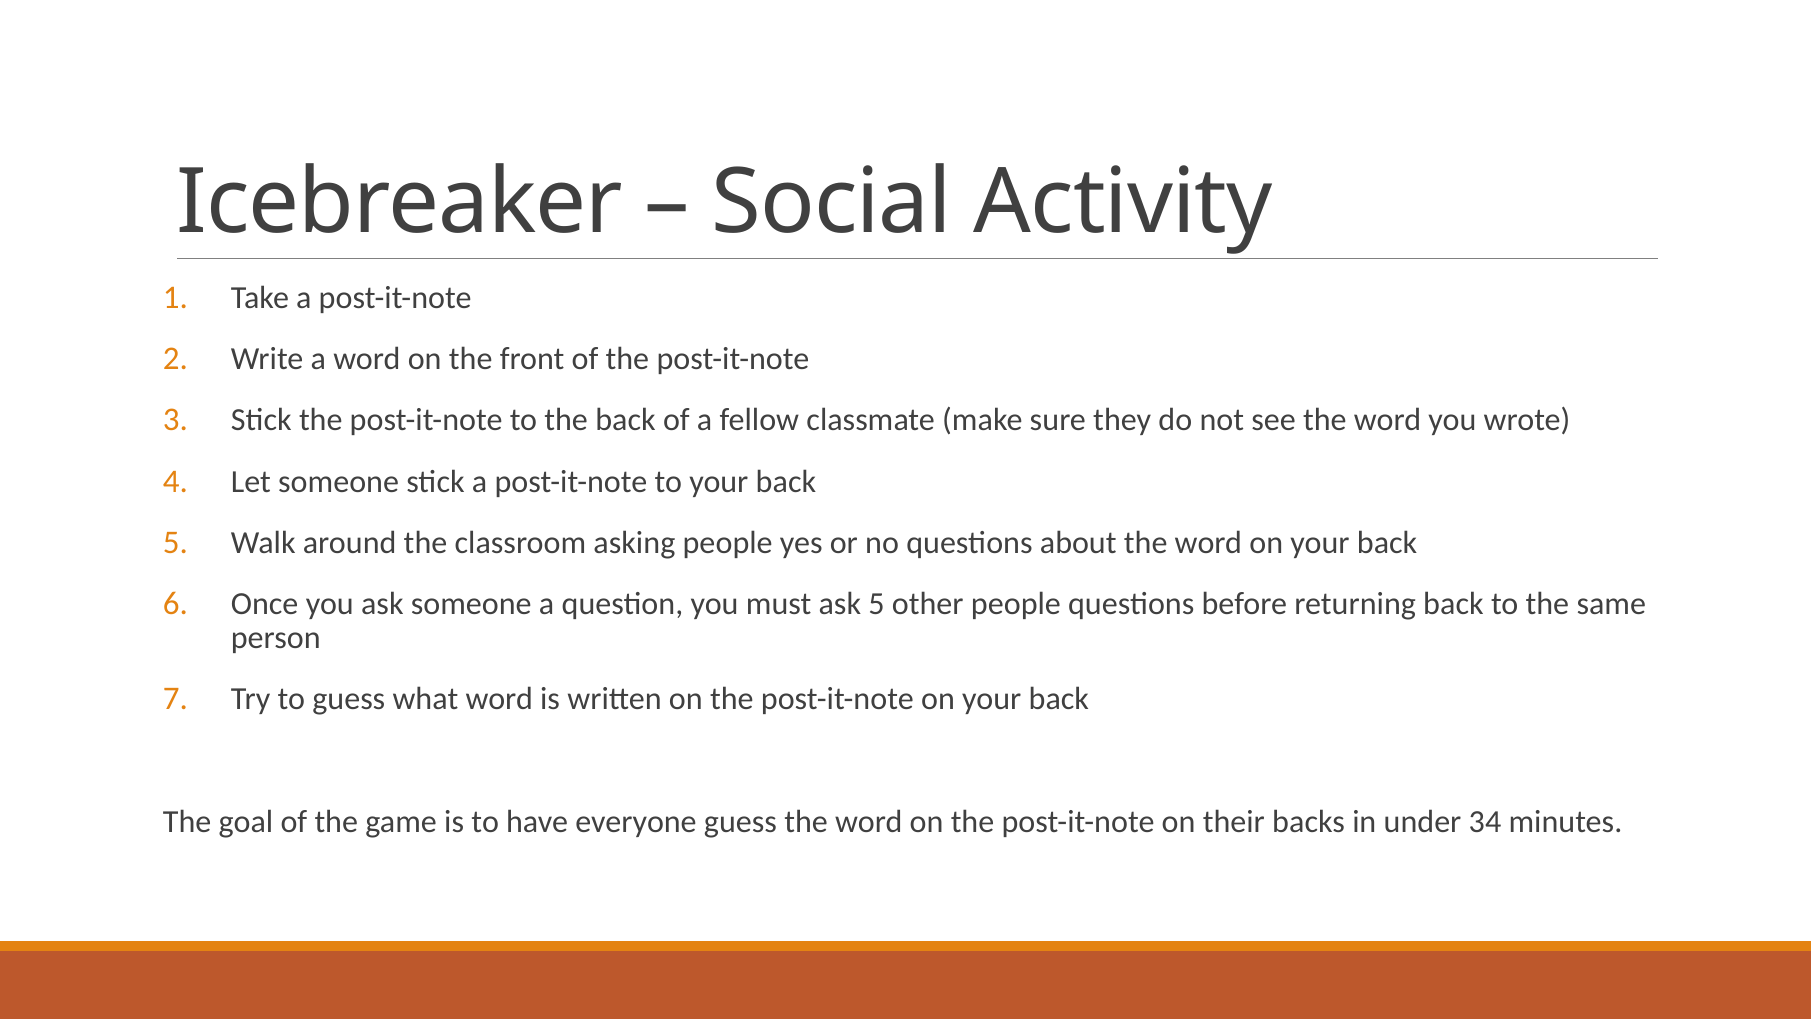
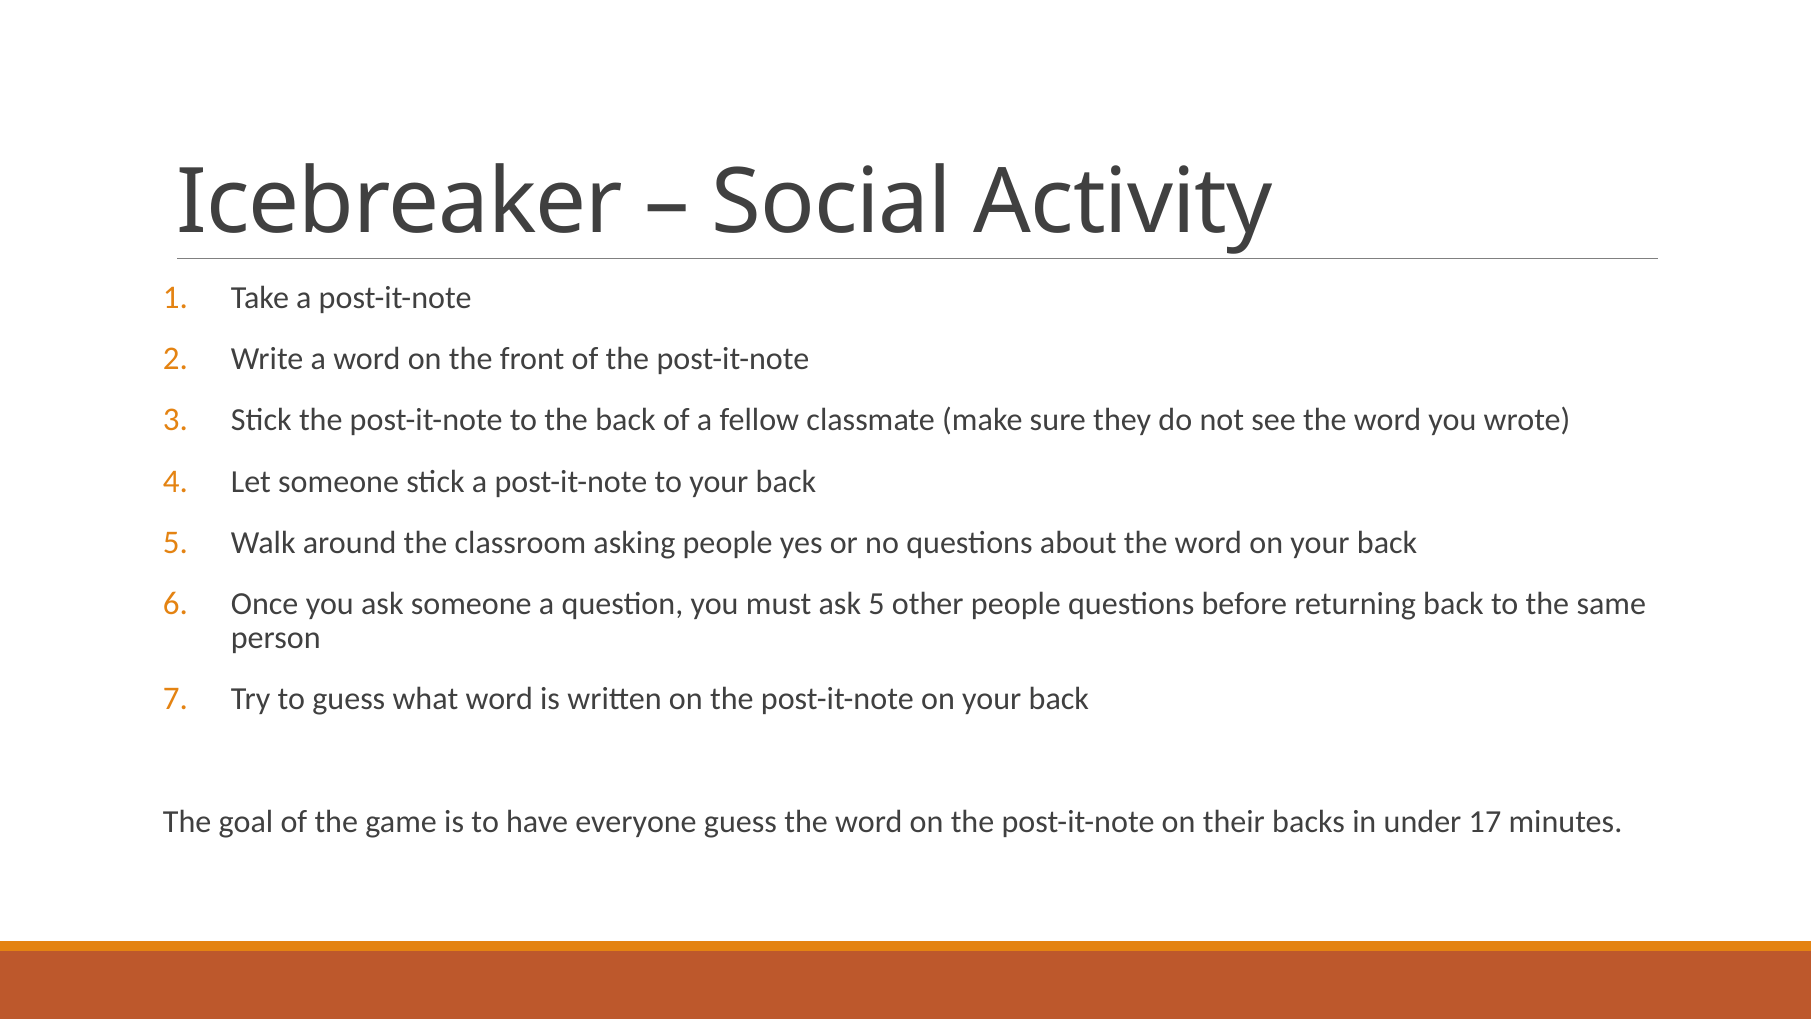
34: 34 -> 17 (1485, 821)
